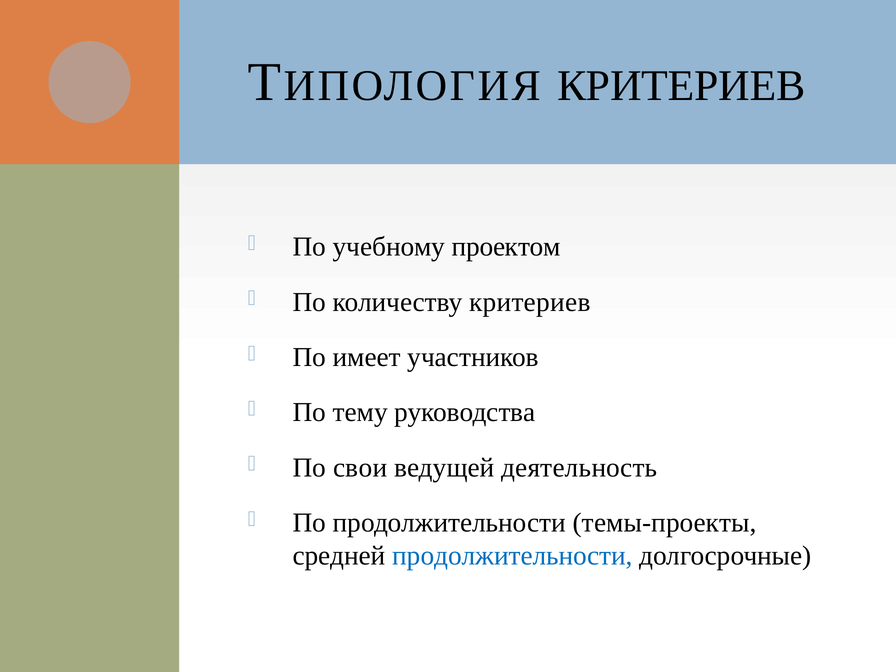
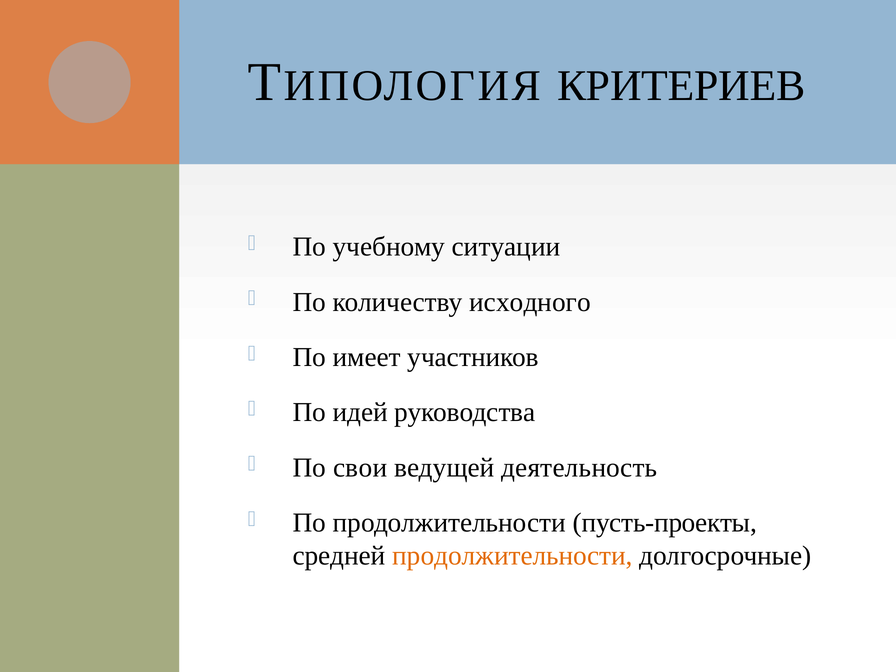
проектом: проектом -> ситуации (506, 247)
количеству критериев: критериев -> исходного (530, 302)
тему: тему -> идей (360, 412)
темы-проекты: темы-проекты -> пусть-проекты (665, 523)
продолжительности colour: blue -> orange (512, 556)
